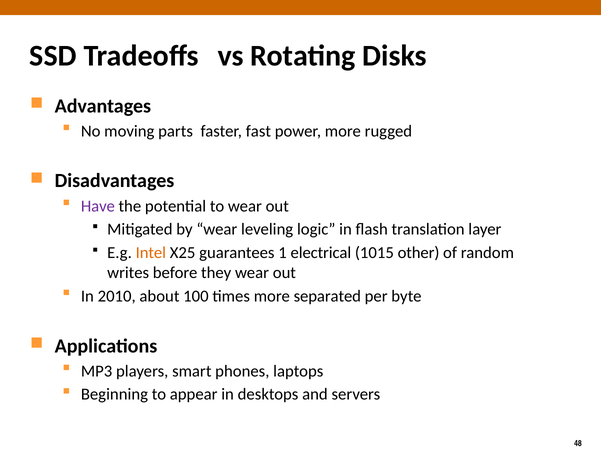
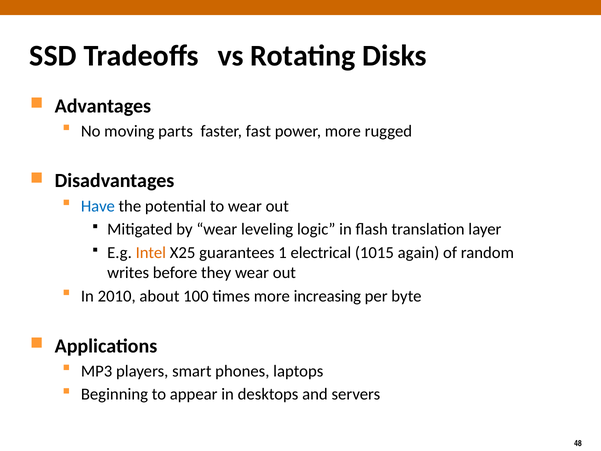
Have colour: purple -> blue (98, 206)
other: other -> again (418, 253)
separated: separated -> increasing (327, 296)
